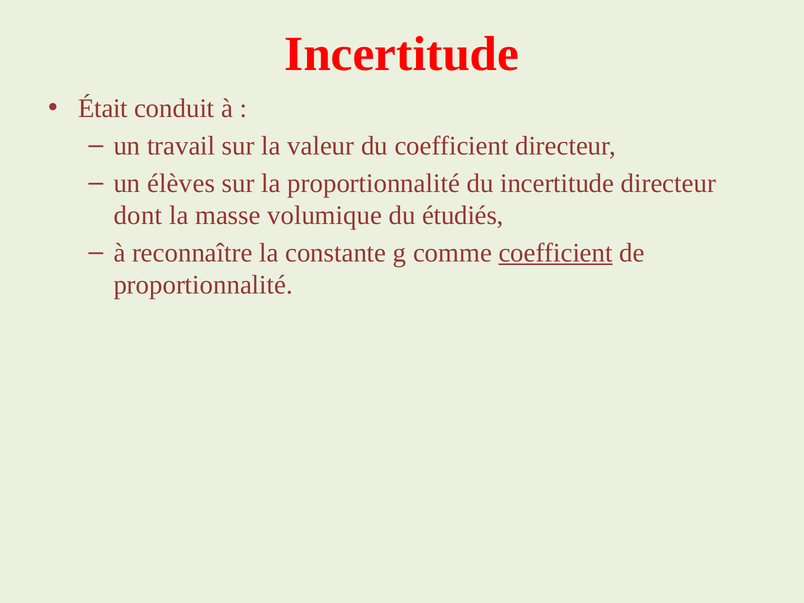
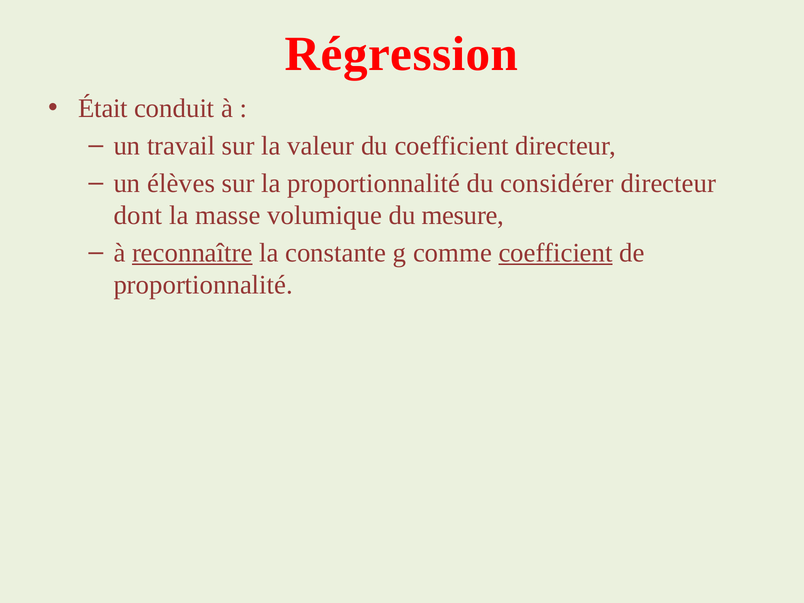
Incertitude: Incertitude -> Régression (402, 54)
du incertitude: incertitude -> considérer (557, 183)
étudiés: étudiés -> mesure (463, 215)
reconnaître underline: none -> present (192, 253)
